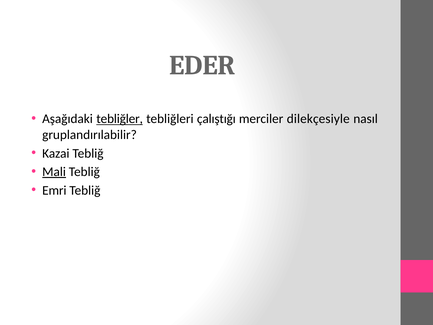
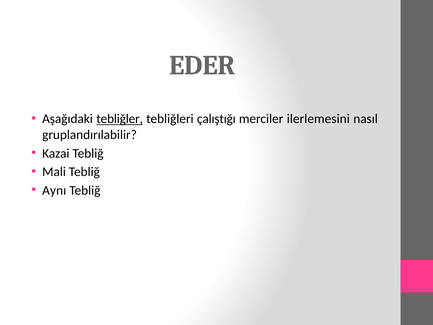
dilekçesiyle: dilekçesiyle -> ilerlemesini (318, 119)
Mali underline: present -> none (54, 172)
Emri: Emri -> Aynı (54, 190)
